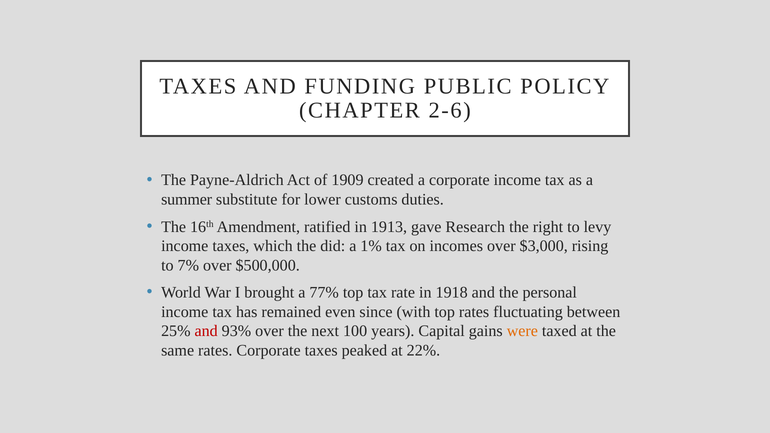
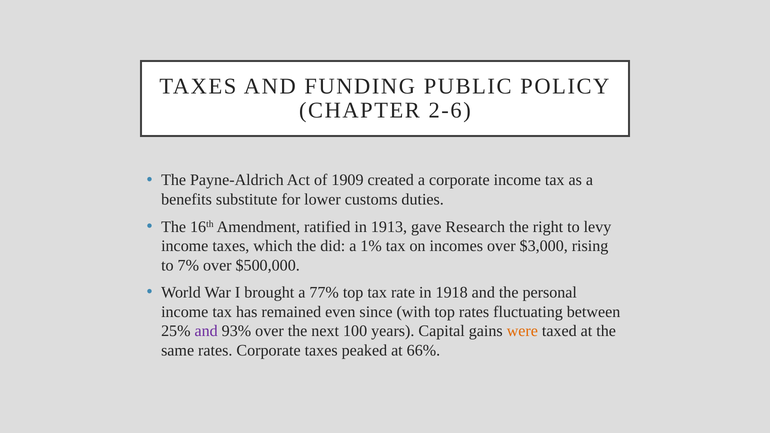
summer: summer -> benefits (187, 200)
and colour: red -> purple (206, 331)
22%: 22% -> 66% (423, 350)
